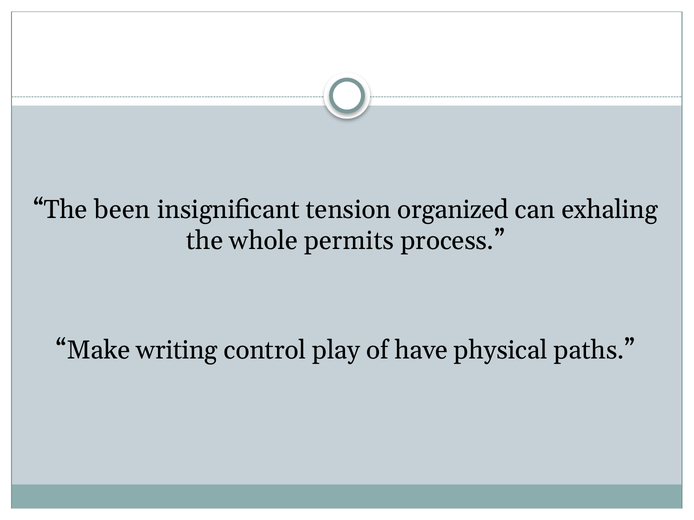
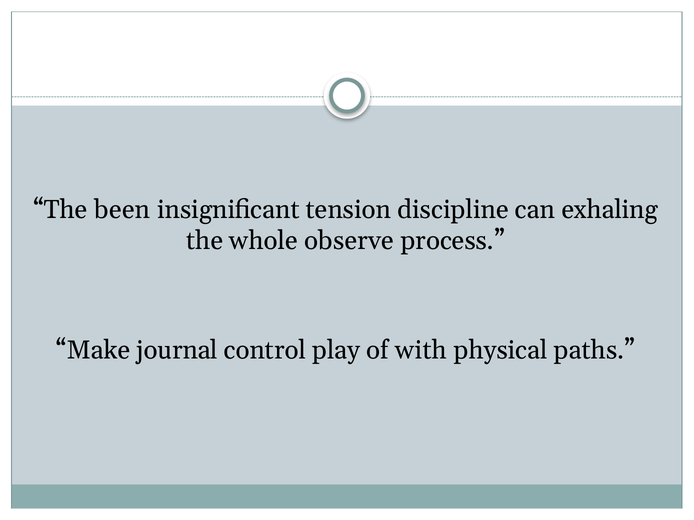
organized: organized -> discipline (453, 210)
permits: permits -> observe (349, 241)
writing: writing -> journal (177, 350)
have: have -> with (421, 350)
